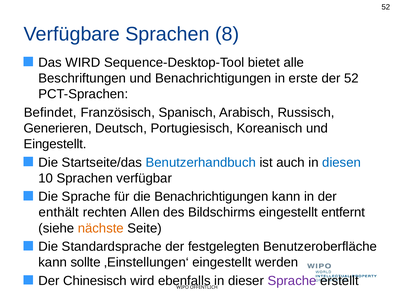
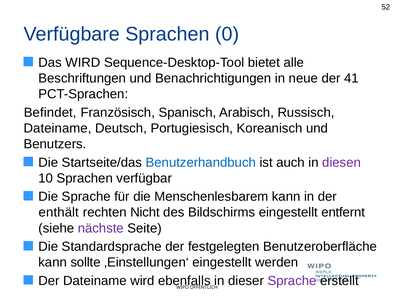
8: 8 -> 0 (227, 34)
erste: erste -> neue (303, 78)
der 52: 52 -> 41 (351, 78)
Generieren: Generieren -> Dateiname (58, 128)
Eingestellt: Eingestellt -> Benutzers (55, 144)
diesen colour: blue -> purple (342, 162)
die Benachrichtigungen: Benachrichtigungen -> Menschenlesbarem (211, 196)
Allen: Allen -> Nicht (145, 212)
nächste colour: orange -> purple (101, 228)
Der Chinesisch: Chinesisch -> Dateiname (95, 280)
